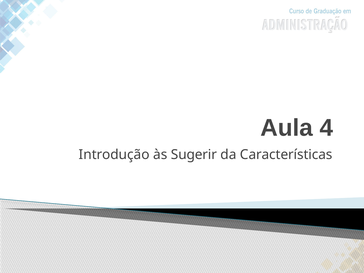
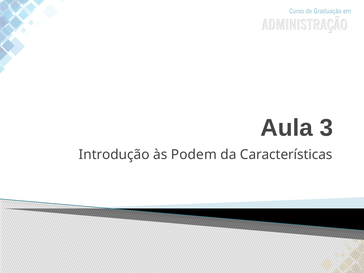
4: 4 -> 3 (326, 128)
Sugerir: Sugerir -> Podem (194, 155)
